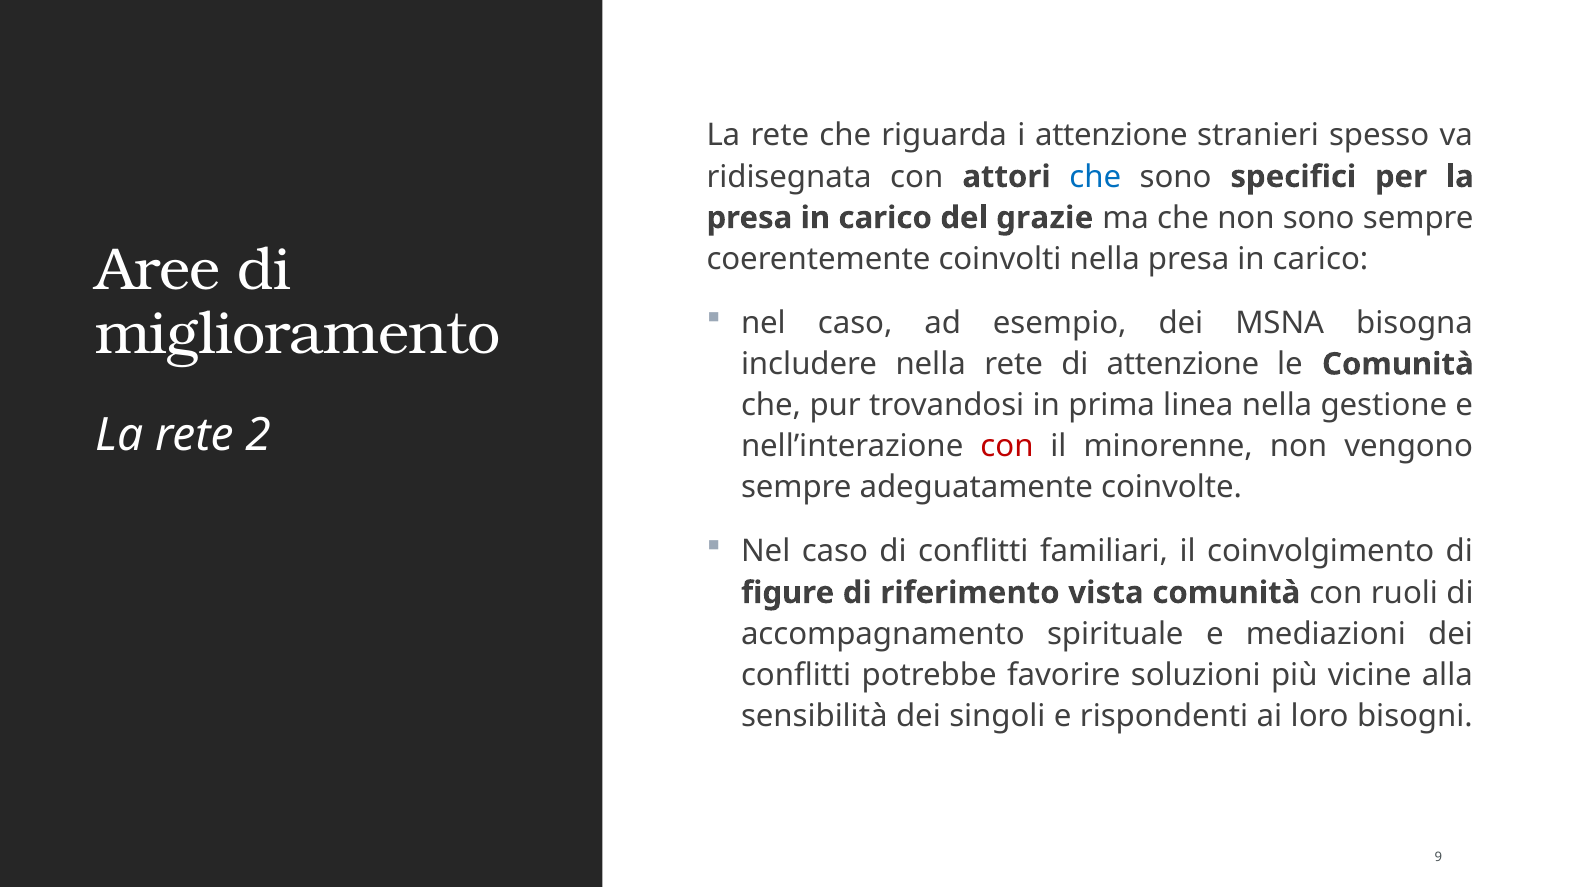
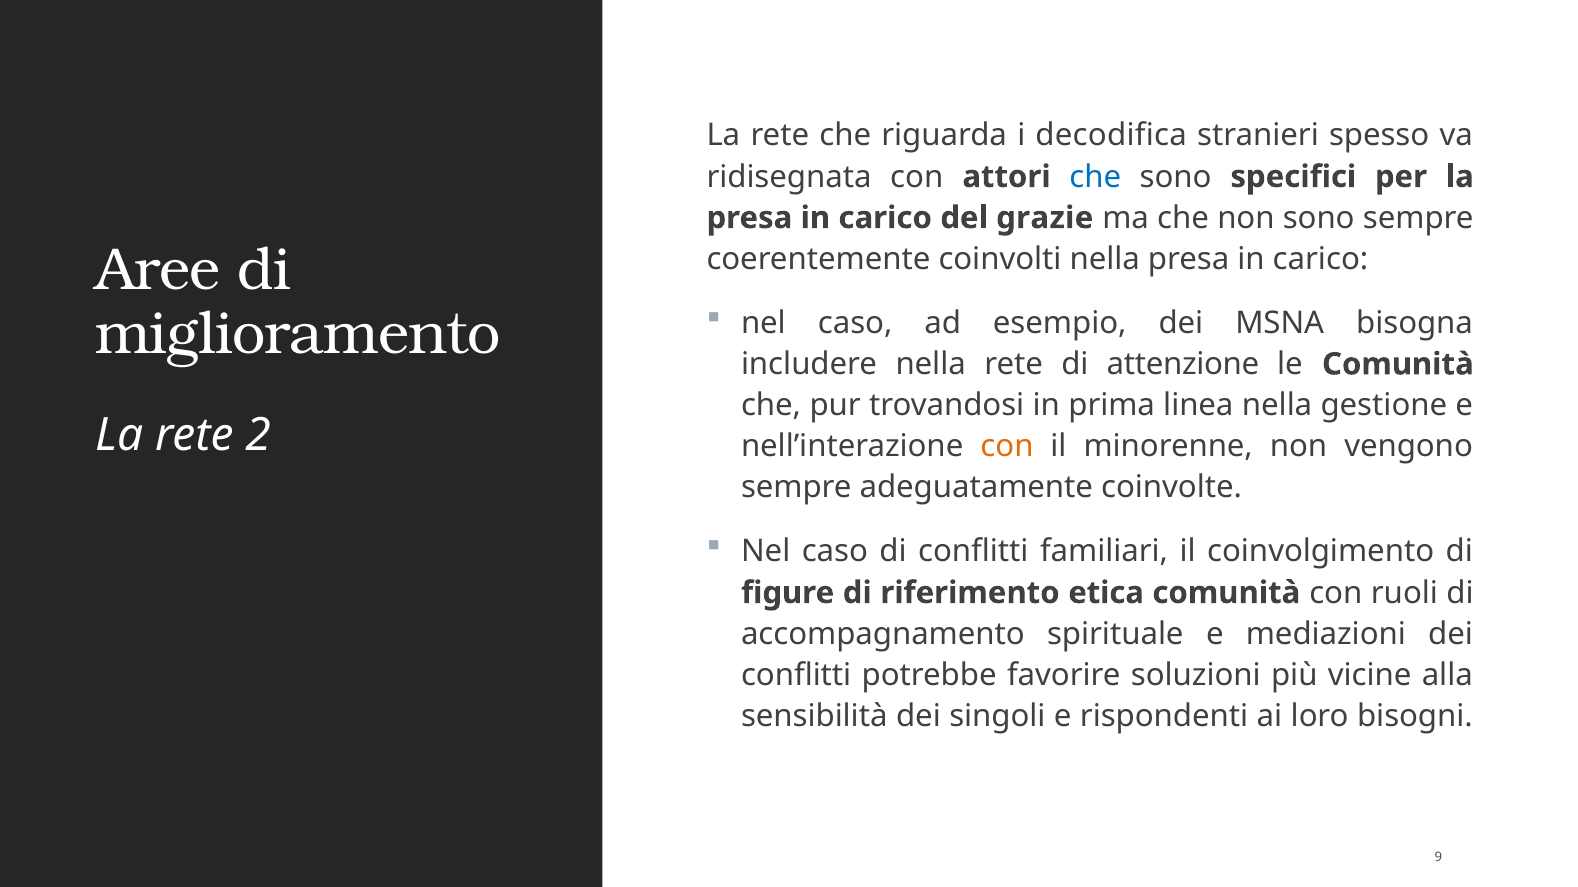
i attenzione: attenzione -> decodifica (1111, 136)
con colour: red -> orange (1007, 447)
vista: vista -> etica (1106, 593)
